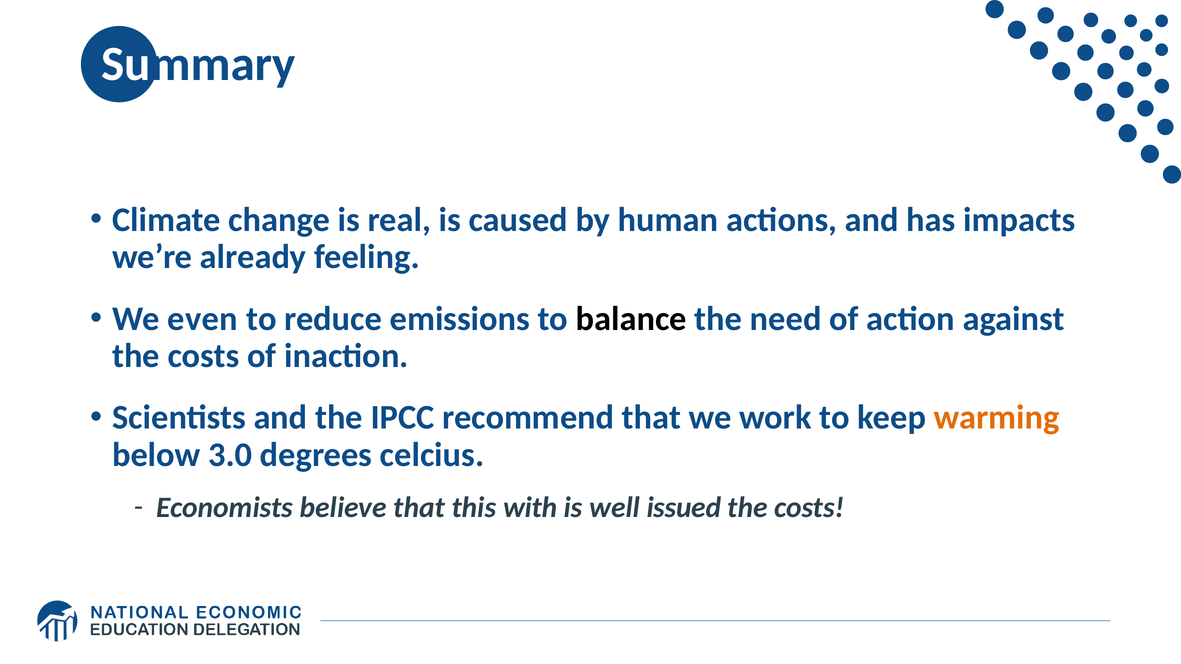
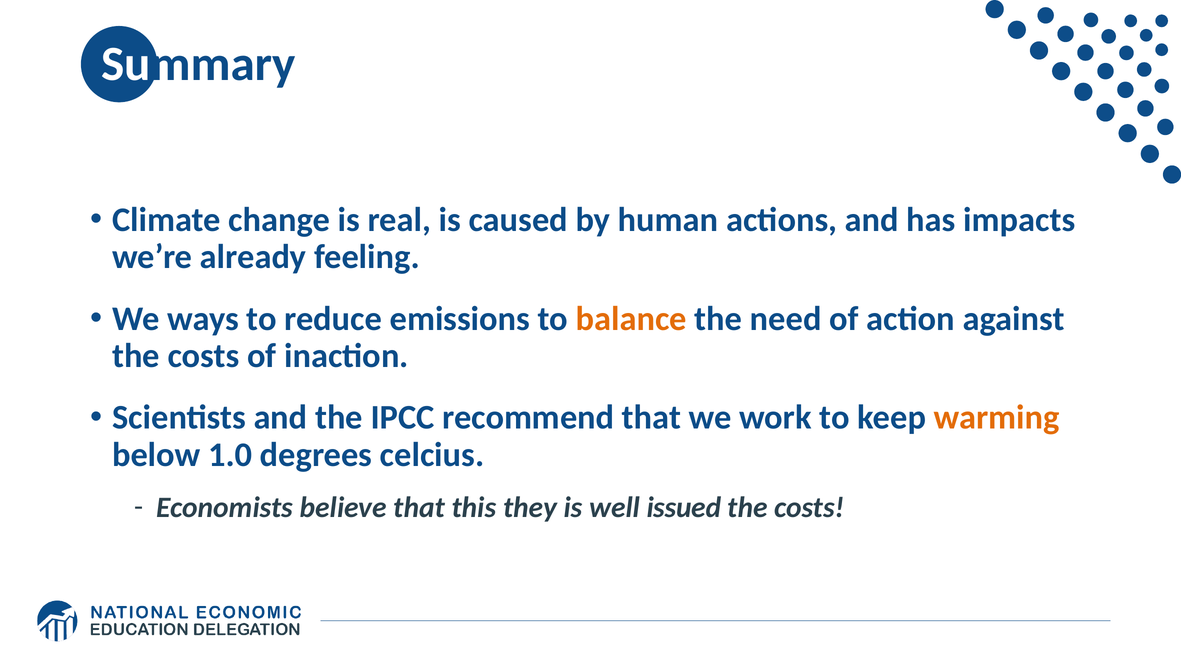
even: even -> ways (203, 319)
balance colour: black -> orange (631, 319)
3.0: 3.0 -> 1.0 (230, 455)
with: with -> they (530, 508)
